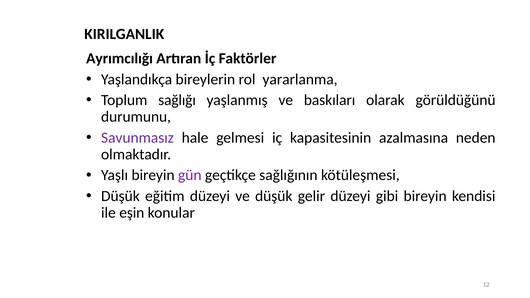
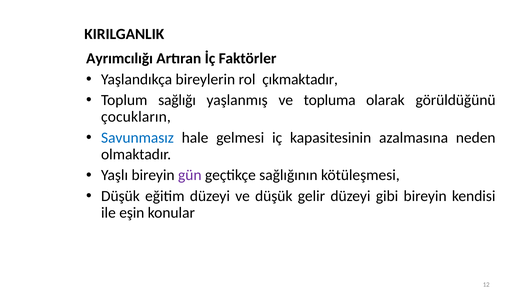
yararlanma: yararlanma -> çıkmaktadır (300, 79)
baskıları: baskıları -> topluma (330, 100)
durumunu: durumunu -> çocukların (136, 117)
Savunmasız colour: purple -> blue (137, 138)
